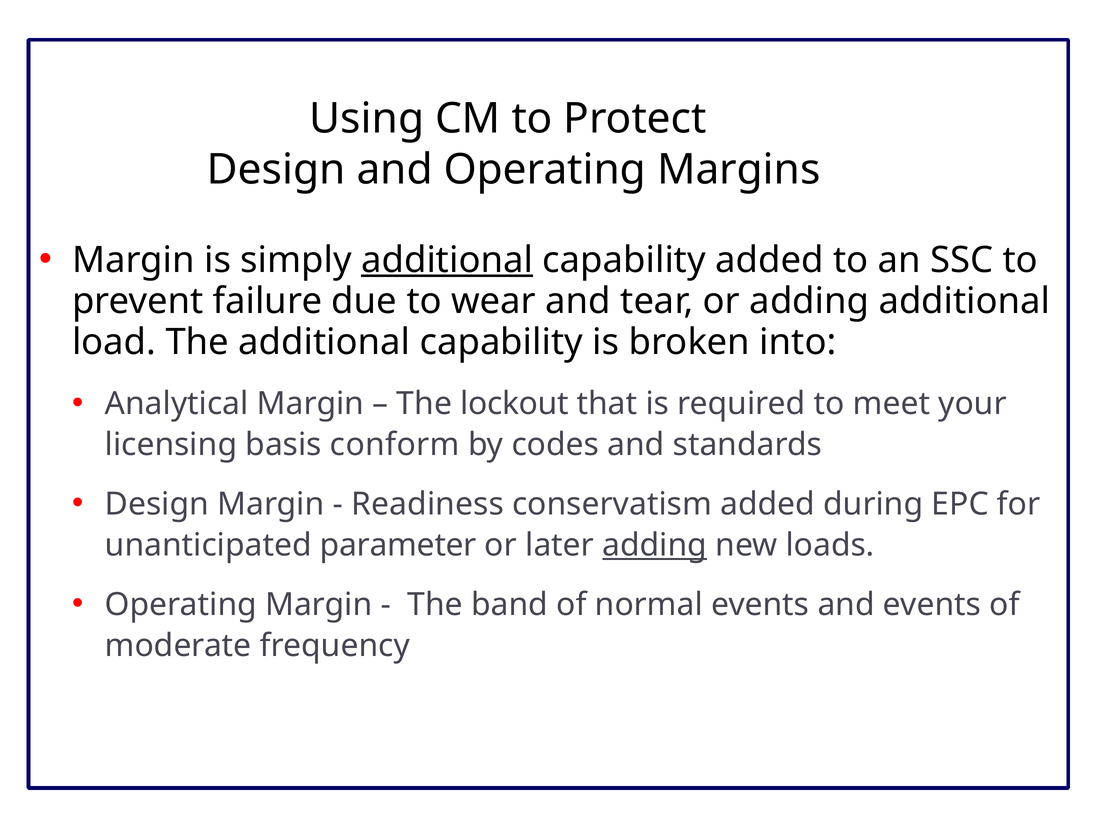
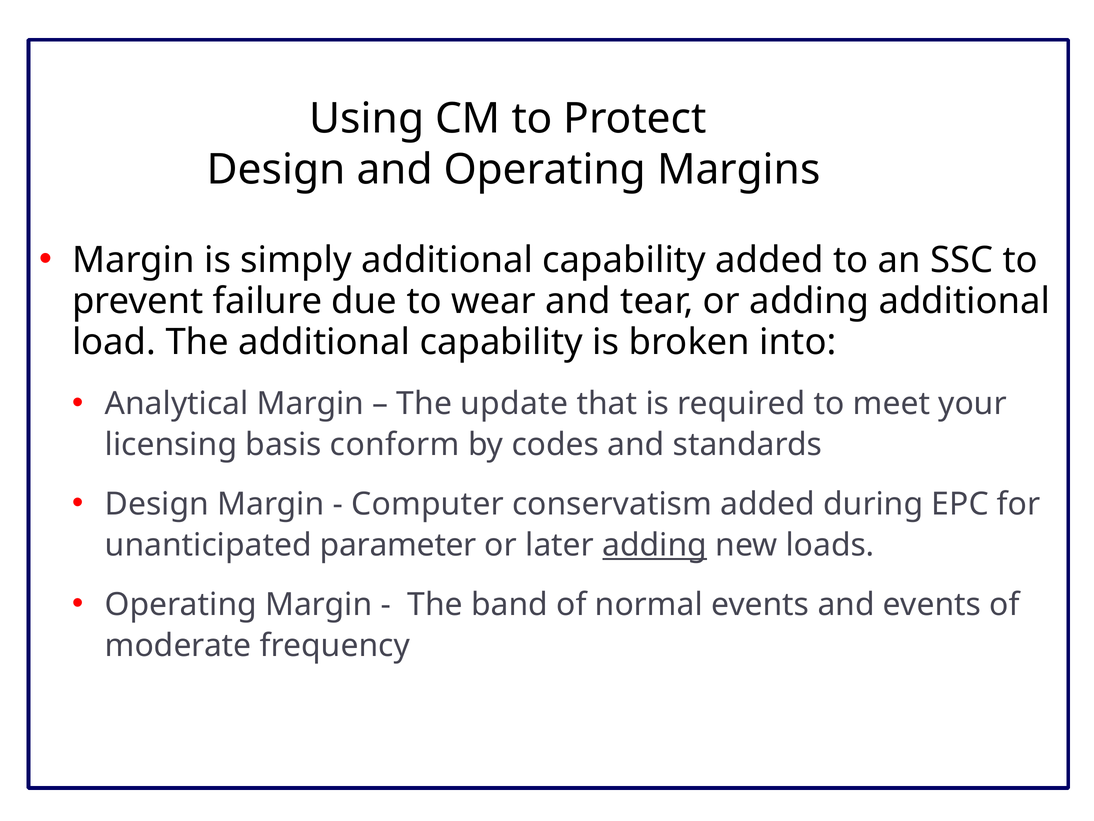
additional underline: present -> none (447, 260)
lockout: lockout -> update (514, 404)
Readiness: Readiness -> Computer (428, 504)
